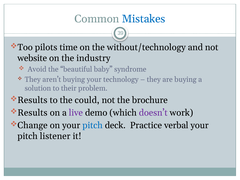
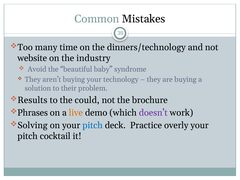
Mistakes colour: blue -> black (144, 19)
pilots: pilots -> many (46, 47)
without/technology: without/technology -> dinners/technology (146, 47)
Results: Results -> Phrases (33, 113)
live colour: purple -> orange (76, 113)
Change: Change -> Solving (33, 125)
verbal: verbal -> overly (176, 125)
listener: listener -> cocktail (55, 136)
